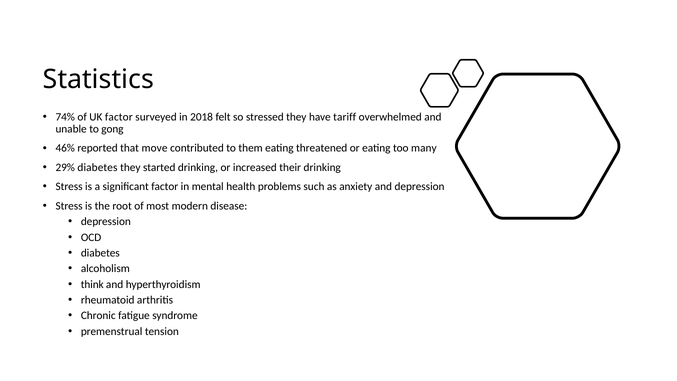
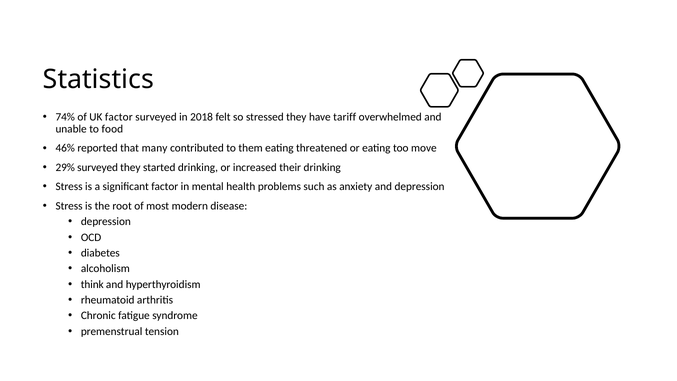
gong: gong -> food (112, 129)
move: move -> many (155, 148)
many: many -> move (424, 148)
29% diabetes: diabetes -> surveyed (98, 167)
